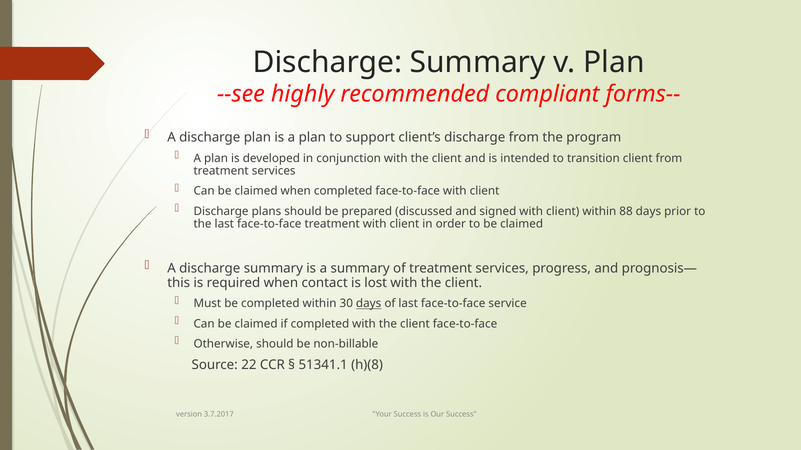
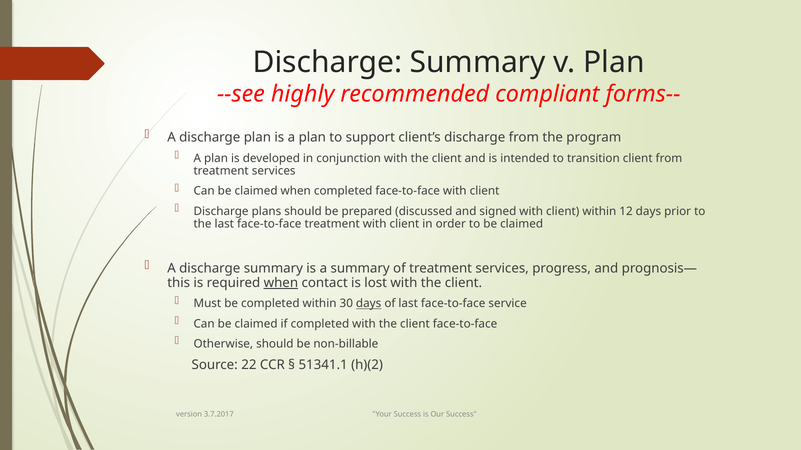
88: 88 -> 12 (626, 211)
when underline: none -> present (281, 283)
h)(8: h)(8 -> h)(2 (367, 366)
